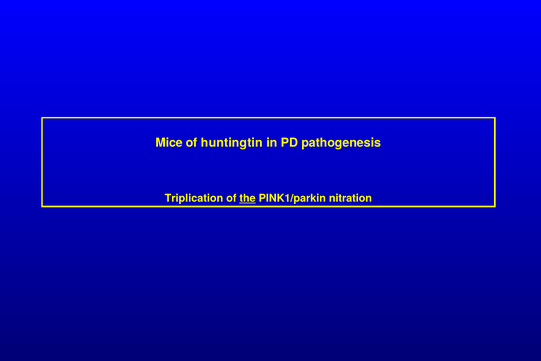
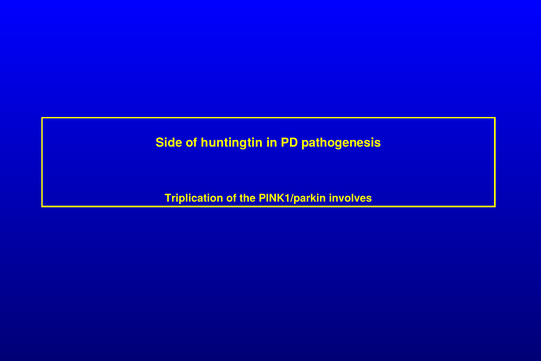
Mice: Mice -> Side (169, 143)
the underline: present -> none (248, 198)
nitration: nitration -> involves (350, 198)
